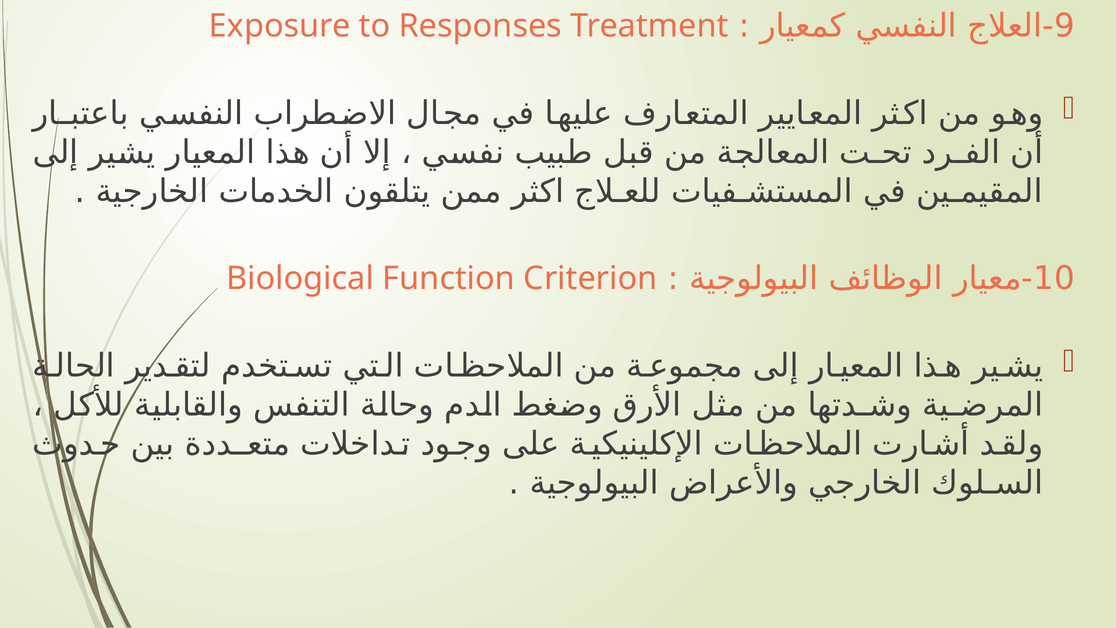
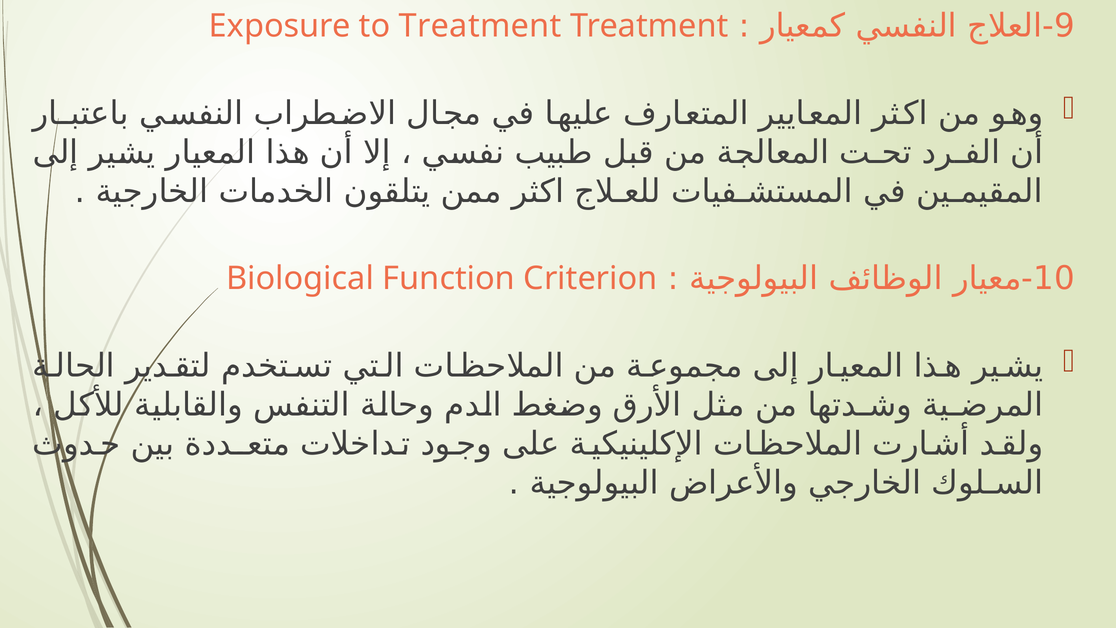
to Responses: Responses -> Treatment (480, 26)
